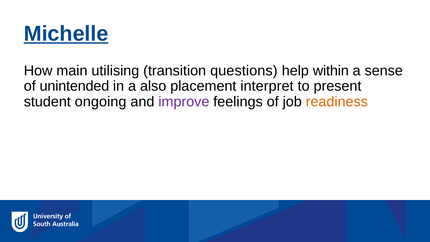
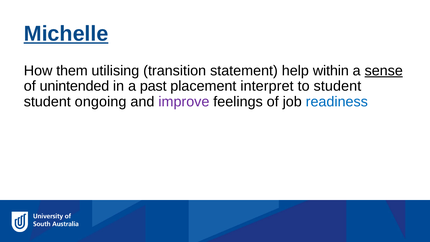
main: main -> them (72, 71)
questions: questions -> statement (244, 71)
sense underline: none -> present (384, 71)
also: also -> past (153, 86)
to present: present -> student (337, 86)
readiness colour: orange -> blue (337, 102)
